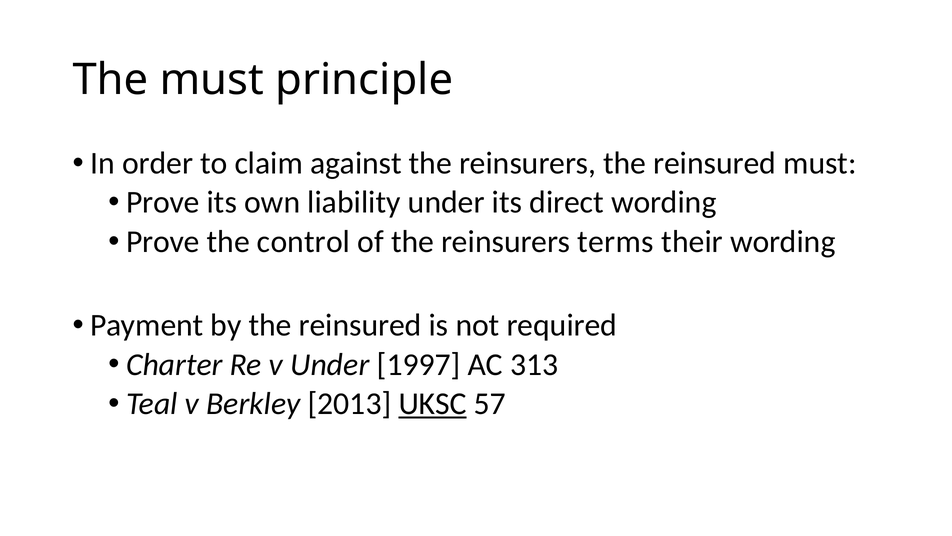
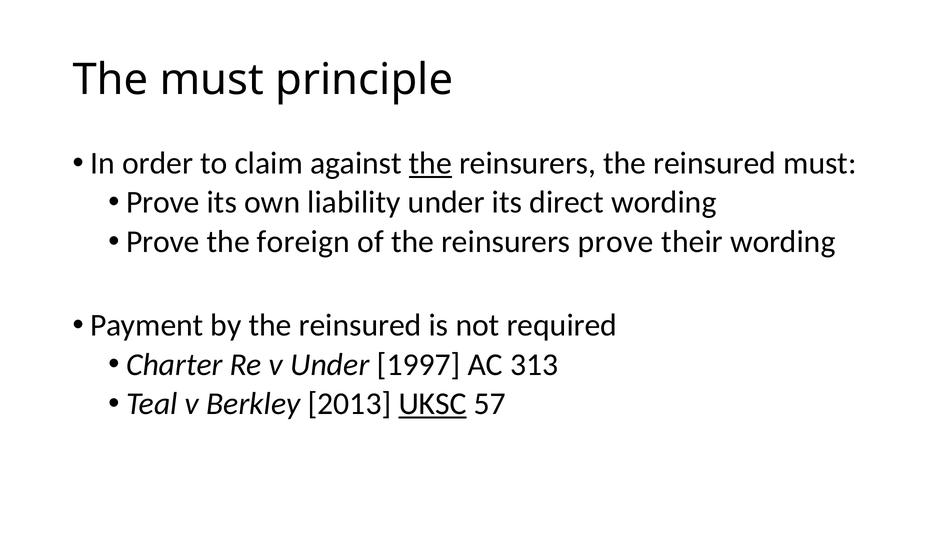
the underline: none -> present (430, 163)
control: control -> foreign (304, 242)
reinsurers terms: terms -> prove (616, 242)
